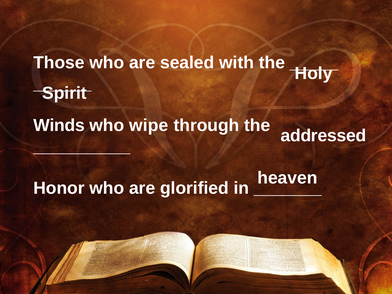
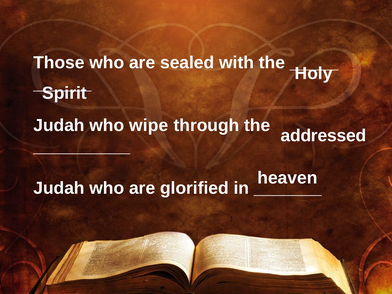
Winds: Winds -> Judah (59, 125)
Honor: Honor -> Judah (59, 188)
